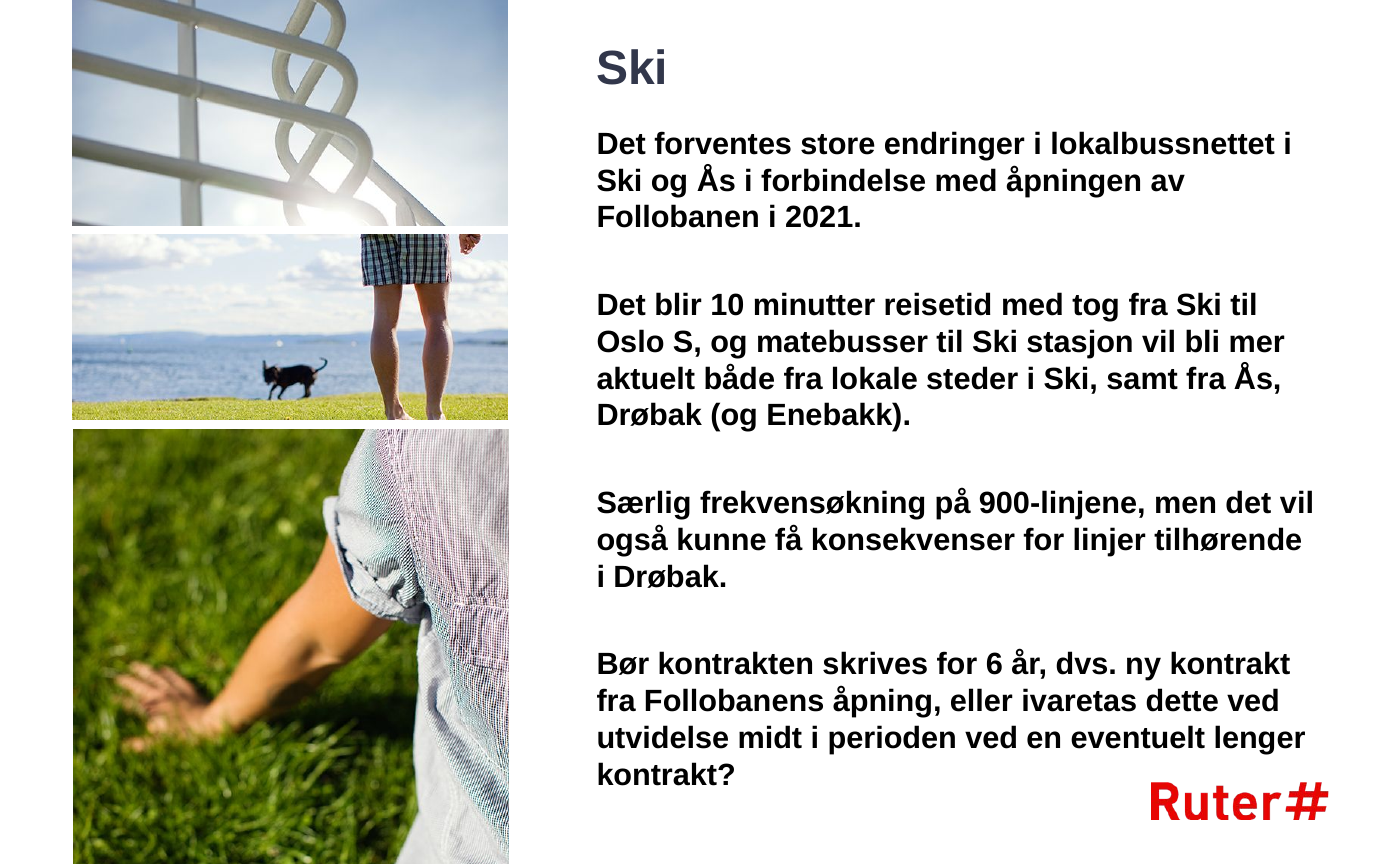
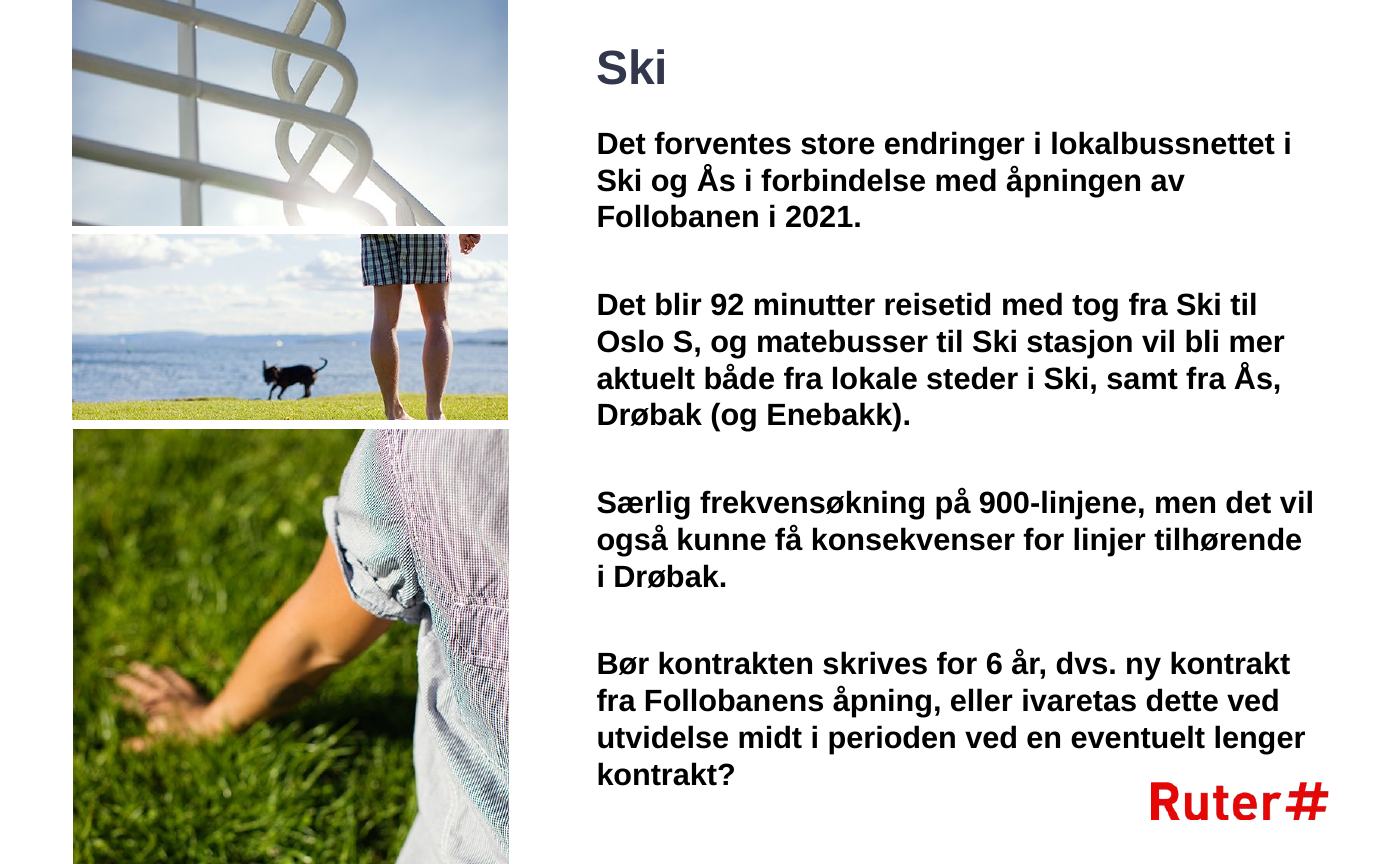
10: 10 -> 92 (727, 305)
